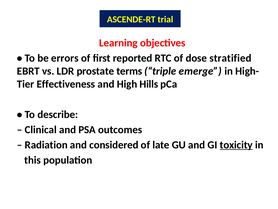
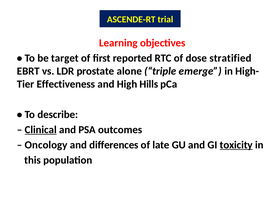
errors: errors -> target (65, 58)
terms: terms -> alone (129, 71)
Clinical underline: none -> present (41, 129)
Radiation: Radiation -> Oncology (46, 145)
considered: considered -> differences (114, 145)
